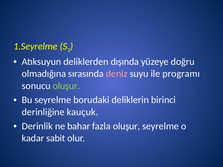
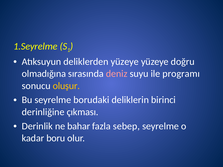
deliklerden dışında: dışında -> yüzeye (125, 62)
oluşur colour: light green -> yellow (66, 86)
kauçuk: kauçuk -> çıkması (83, 112)
fazla oluşur: oluşur -> sebep (126, 126)
sabit: sabit -> boru (56, 138)
